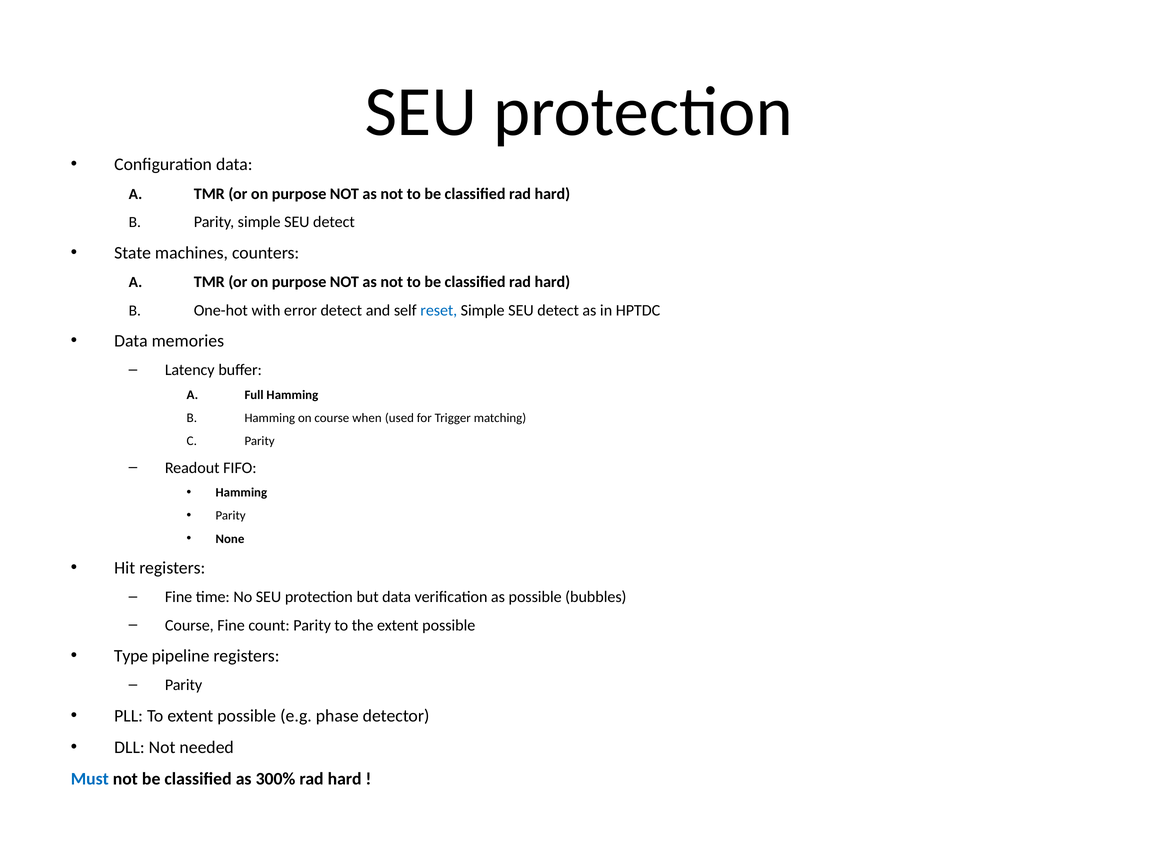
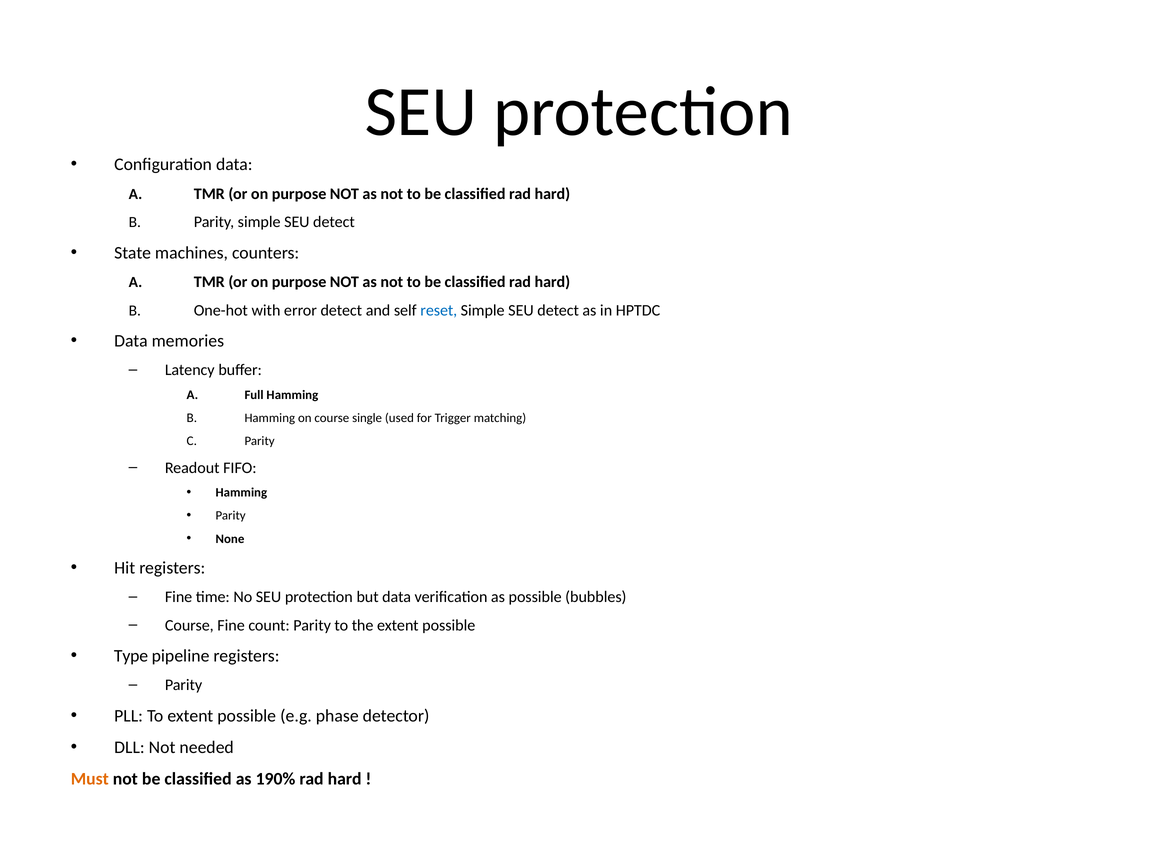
when: when -> single (367, 418)
Must colour: blue -> orange (90, 779)
300%: 300% -> 190% (275, 779)
